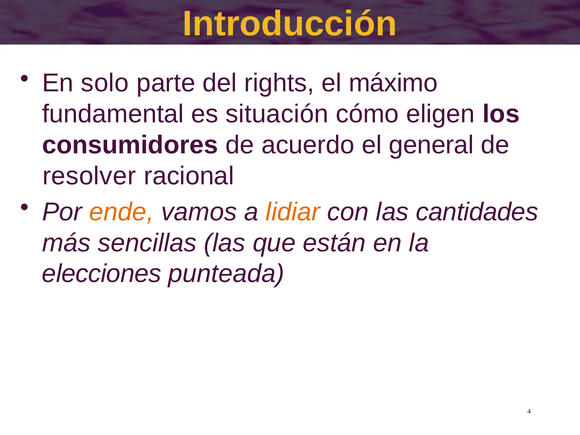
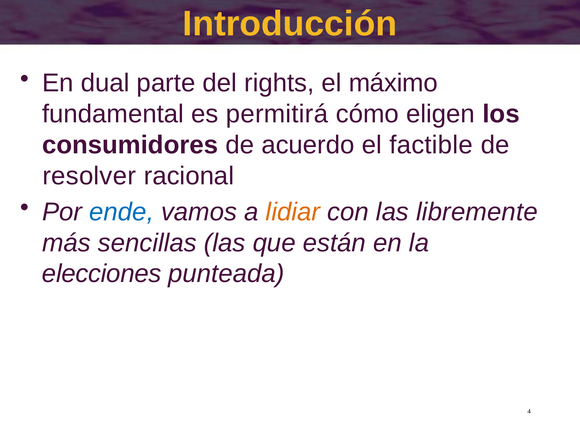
solo: solo -> dual (105, 83)
situación: situación -> permitirá (277, 114)
general: general -> factible (431, 145)
ende colour: orange -> blue (122, 212)
cantidades: cantidades -> libremente (477, 212)
